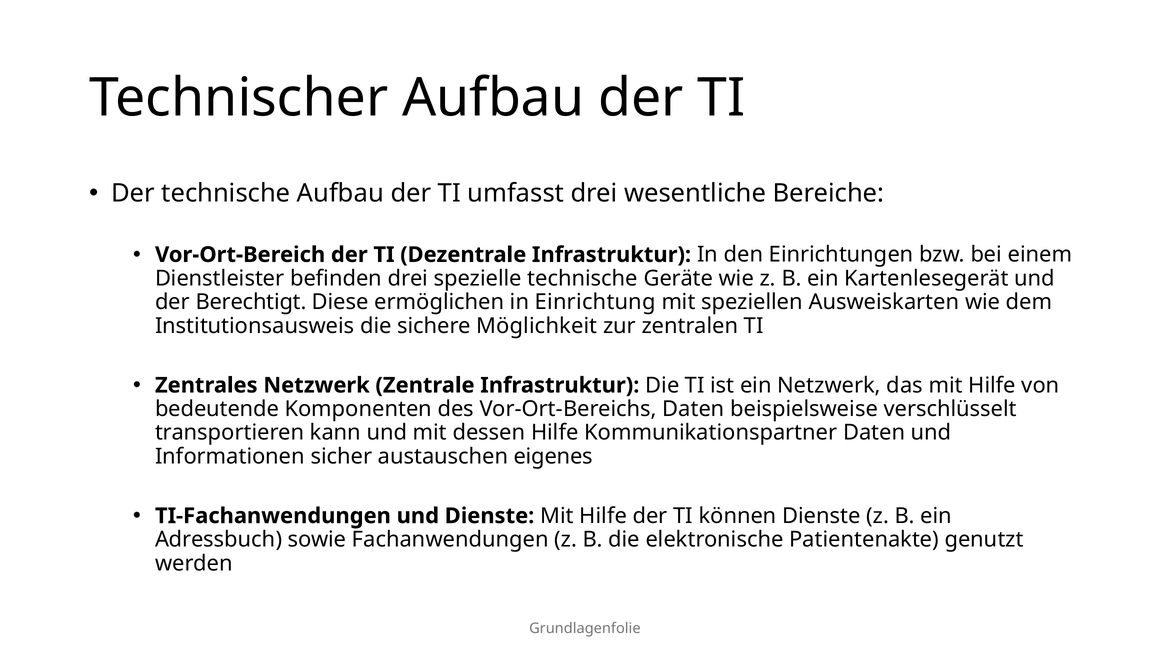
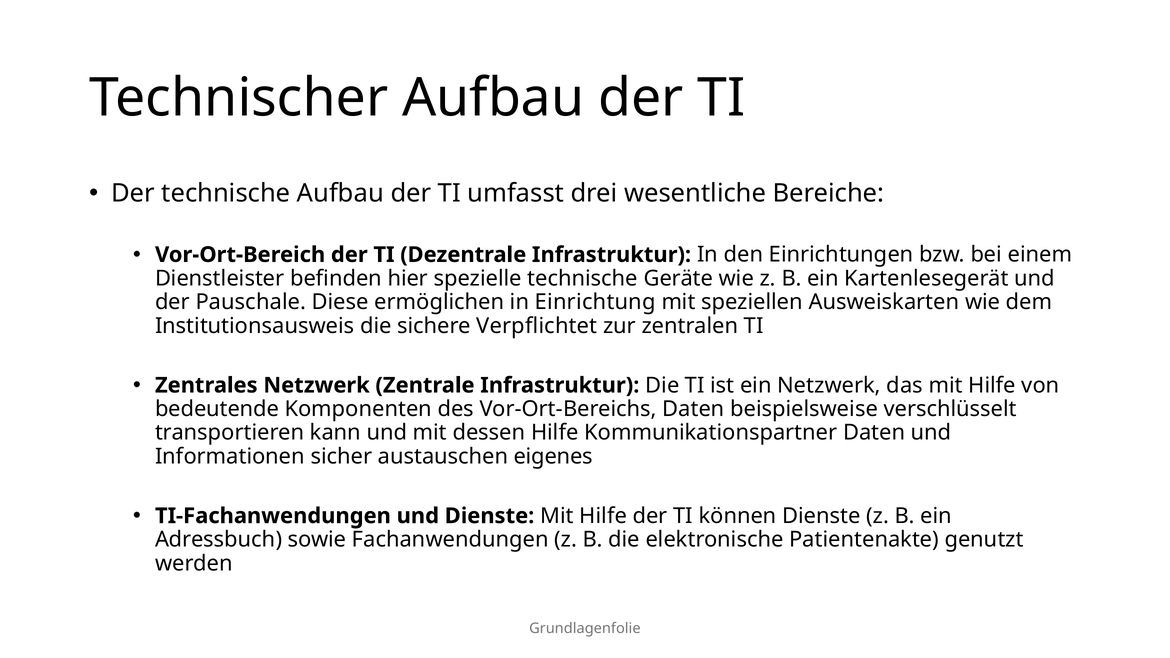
befinden drei: drei -> hier (408, 278)
Berechtigt: Berechtigt -> Pauschale (251, 302)
Möglichkeit: Möglichkeit -> Verpflichtet (537, 326)
